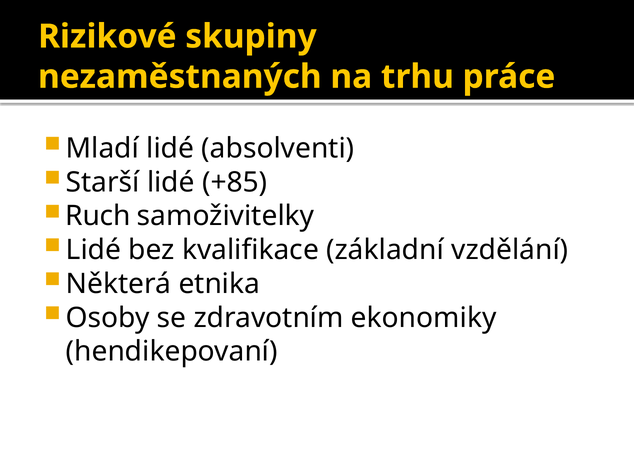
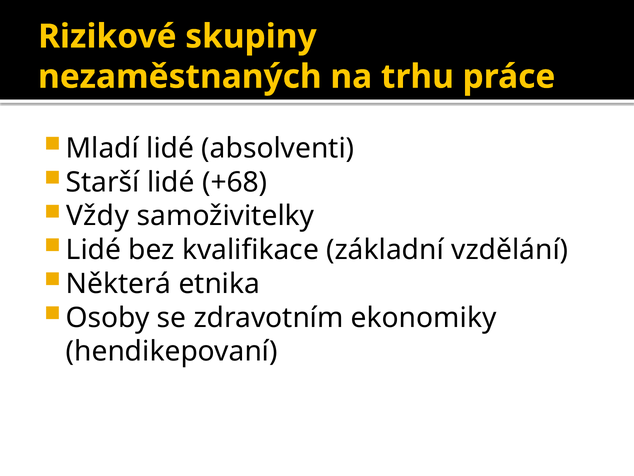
+85: +85 -> +68 (235, 182)
Ruch: Ruch -> Vždy (98, 216)
